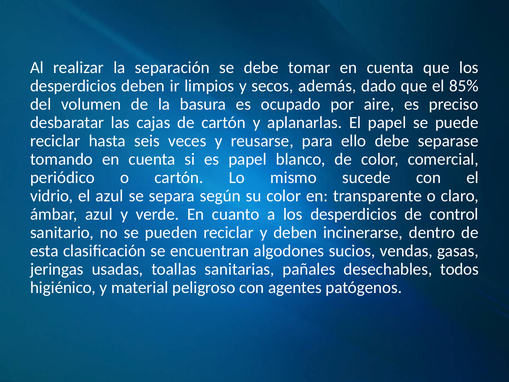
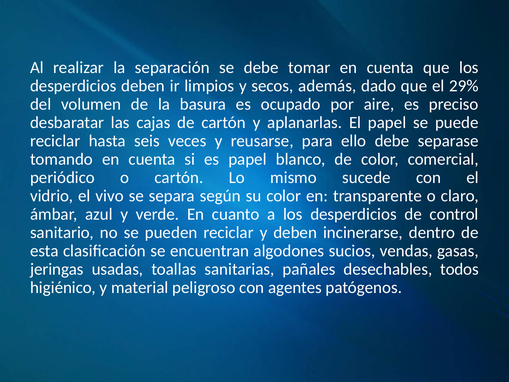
85%: 85% -> 29% (464, 86)
el azul: azul -> vivo (110, 196)
